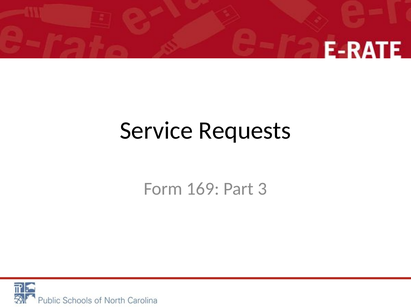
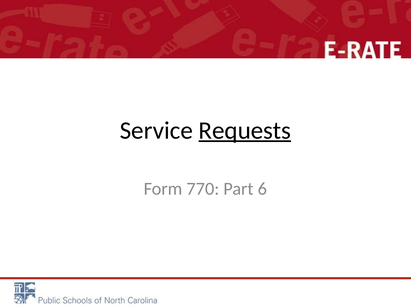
Requests underline: none -> present (245, 131)
169: 169 -> 770 (203, 189)
3: 3 -> 6 (262, 189)
